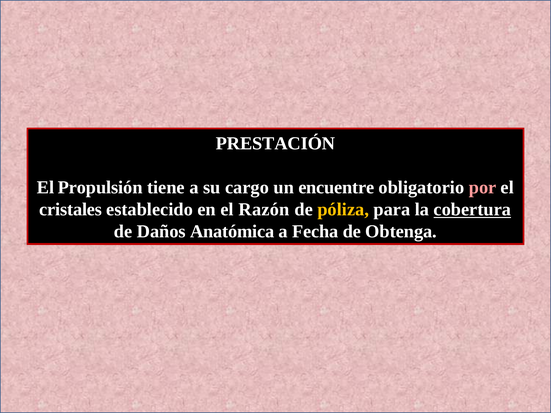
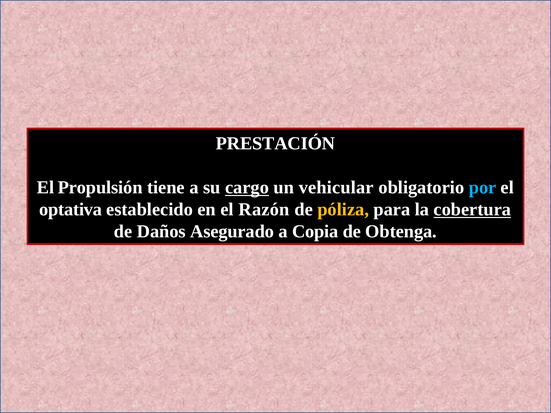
cargo underline: none -> present (247, 188)
encuentre: encuentre -> vehicular (336, 188)
por colour: pink -> light blue (483, 188)
cristales: cristales -> optativa (71, 210)
Anatómica: Anatómica -> Asegurado (232, 232)
Fecha: Fecha -> Copia (315, 232)
